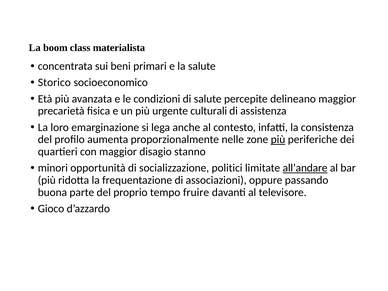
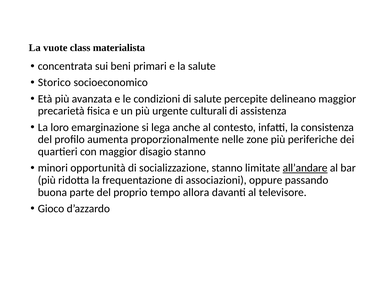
boom: boom -> vuote (55, 48)
più underline: present -> none (278, 139)
socializzazione politici: politici -> stanno (227, 168)
fruire: fruire -> allora (196, 192)
